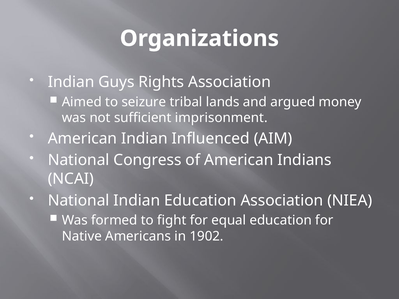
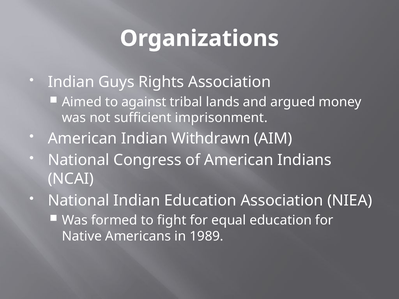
seizure: seizure -> against (144, 102)
Influenced: Influenced -> Withdrawn (211, 139)
1902: 1902 -> 1989 (207, 236)
